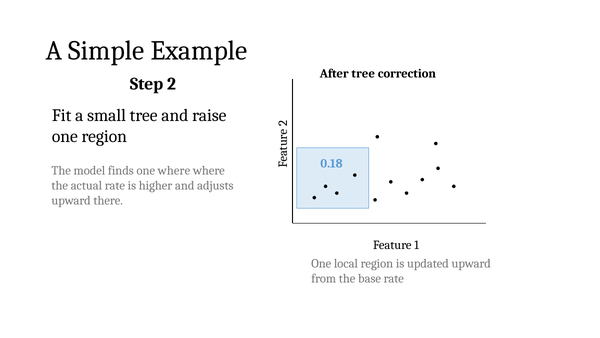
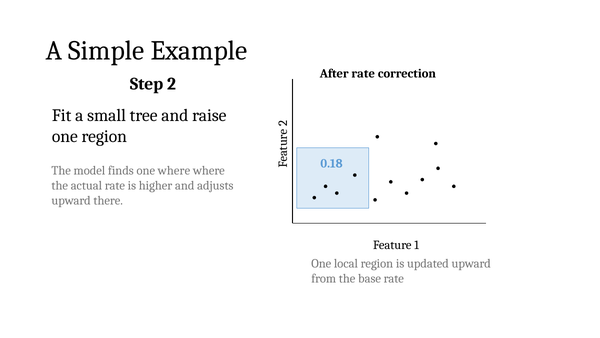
After tree: tree -> rate (363, 74)
